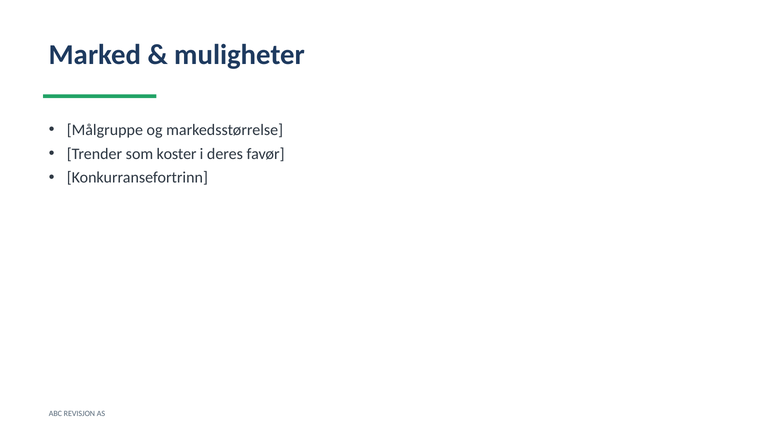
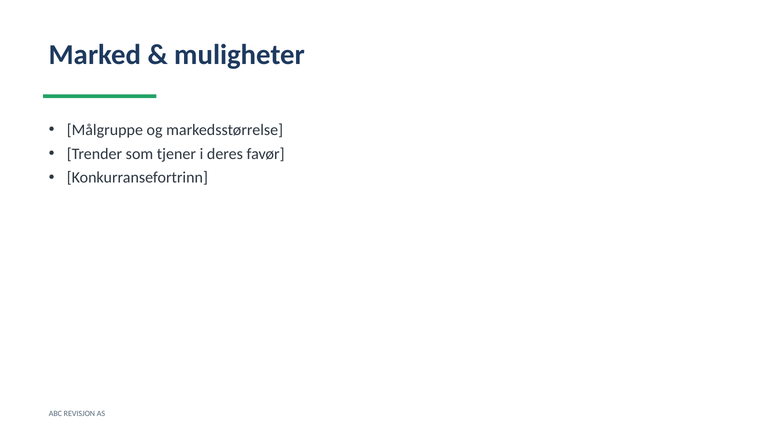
koster: koster -> tjener (176, 154)
